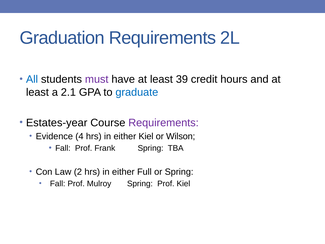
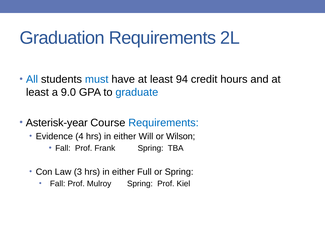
must colour: purple -> blue (97, 79)
39: 39 -> 94 (182, 79)
2.1: 2.1 -> 9.0 (68, 92)
Estates-year: Estates-year -> Asterisk-year (57, 123)
Requirements colour: purple -> blue (164, 123)
either Kiel: Kiel -> Will (146, 136)
2: 2 -> 3 (78, 172)
